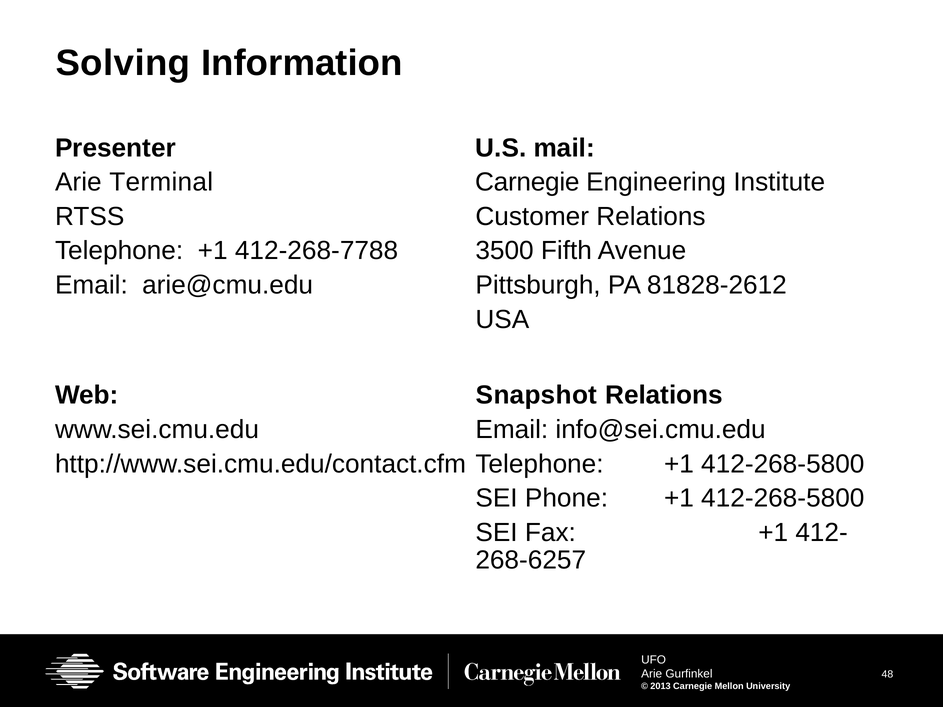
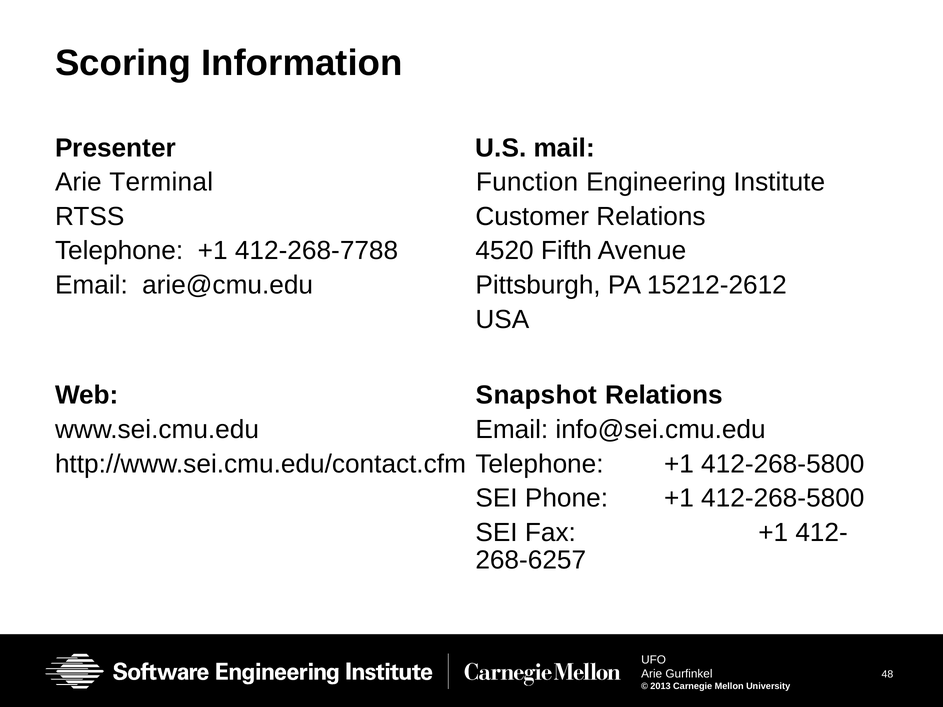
Solving: Solving -> Scoring (123, 63)
Carnegie: Carnegie -> Function (527, 182)
3500: 3500 -> 4520 (505, 251)
81828-2612: 81828-2612 -> 15212-2612 (717, 285)
